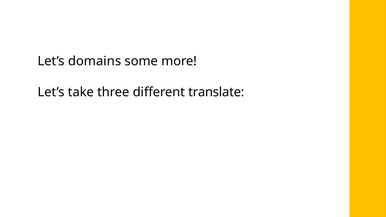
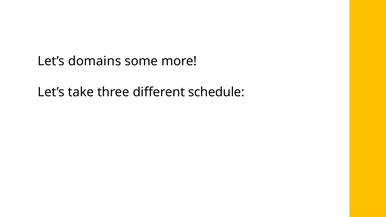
translate: translate -> schedule (216, 92)
